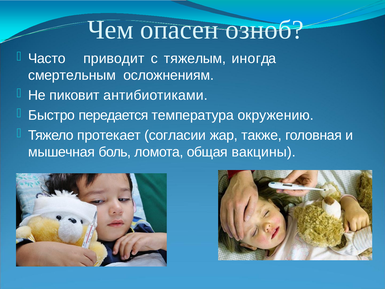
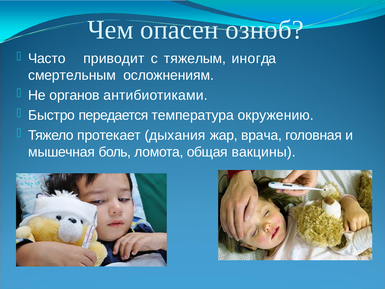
пиковит: пиковит -> органов (75, 95)
согласии: согласии -> дыхания (175, 135)
также: также -> врача (262, 135)
